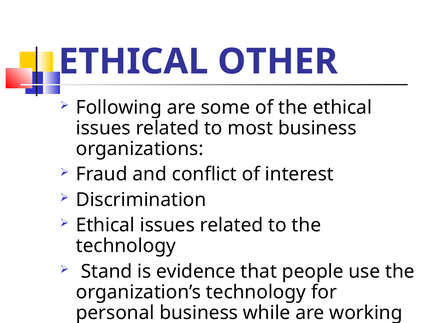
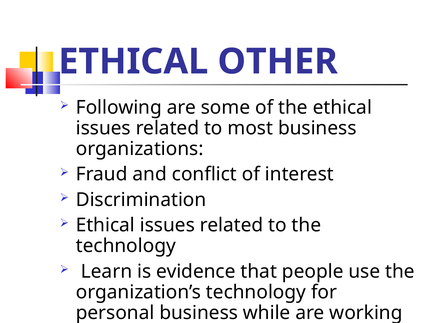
Stand: Stand -> Learn (106, 271)
